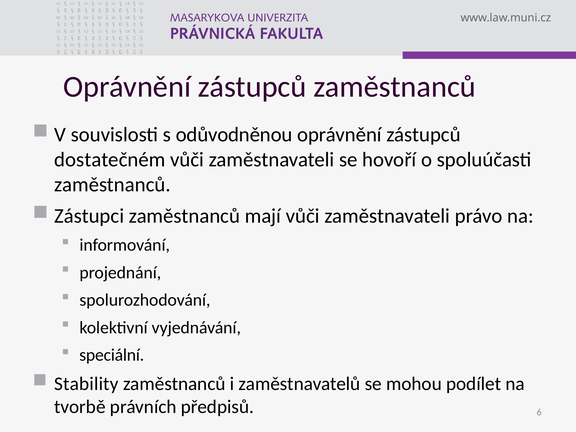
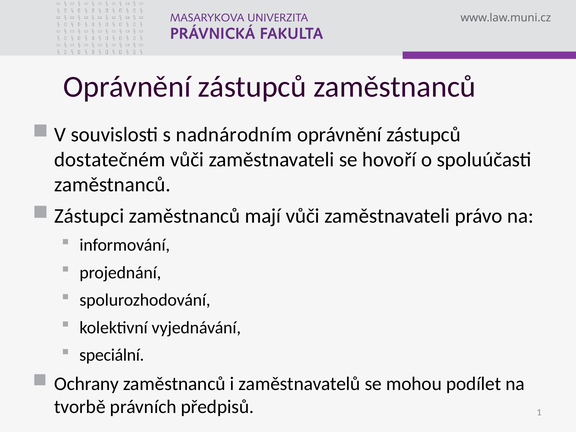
odůvodněnou: odůvodněnou -> nadnárodním (234, 135)
Stability: Stability -> Ochrany (87, 384)
6: 6 -> 1 (539, 412)
